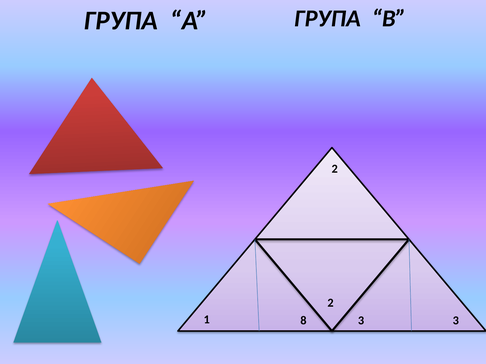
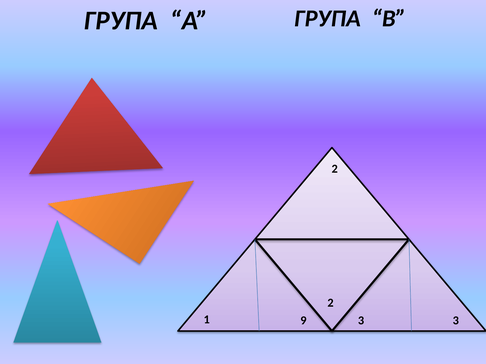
8: 8 -> 9 (303, 321)
